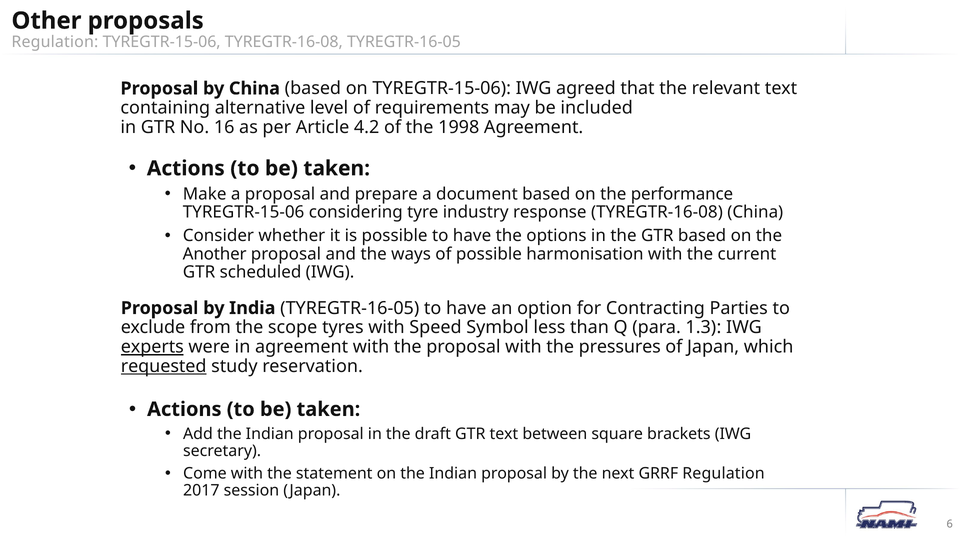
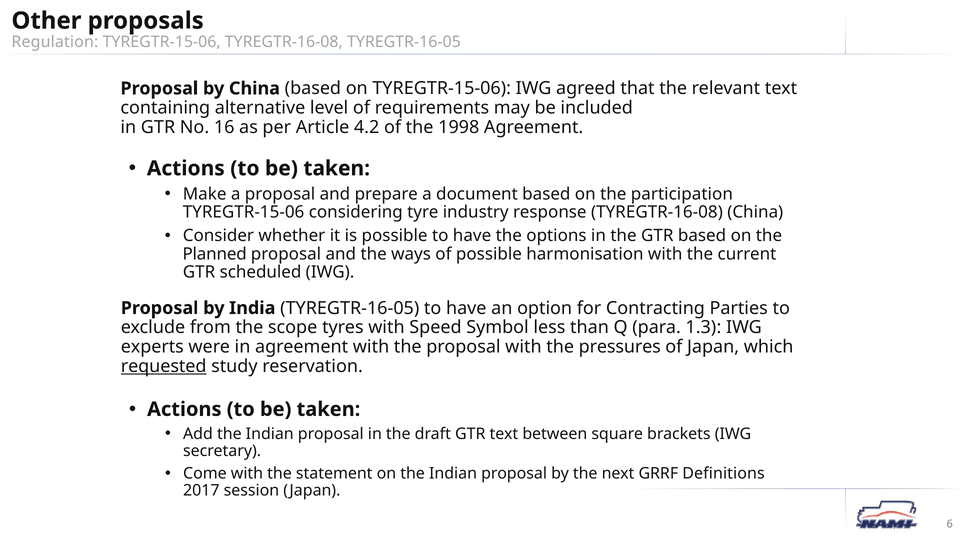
performance: performance -> participation (682, 194)
Another: Another -> Planned (215, 254)
experts underline: present -> none (152, 347)
GRRF Regulation: Regulation -> Definitions (724, 473)
